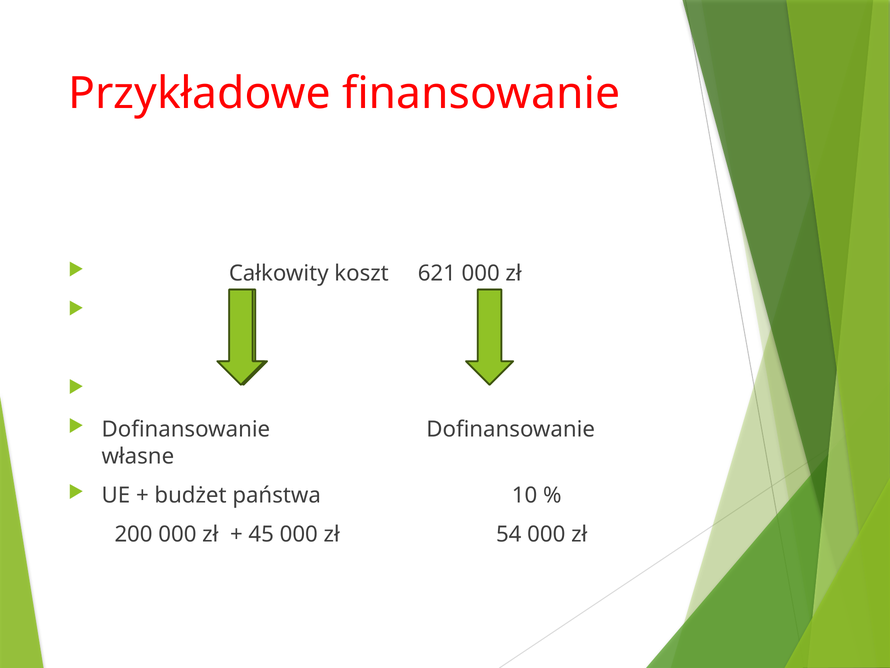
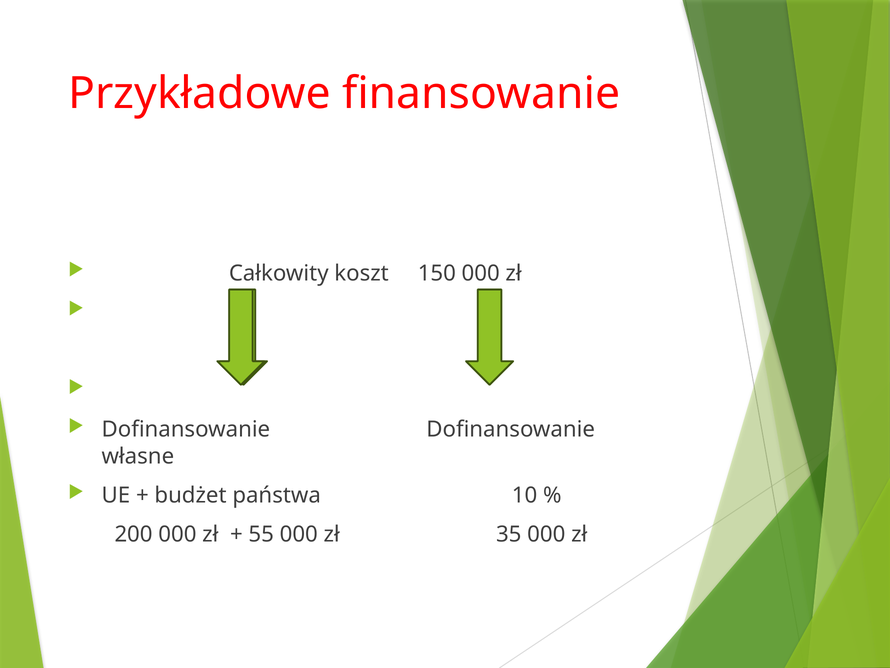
621: 621 -> 150 (437, 273)
45: 45 -> 55 (261, 534)
54: 54 -> 35 (509, 534)
